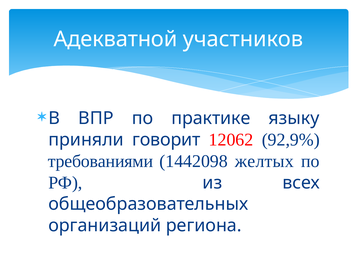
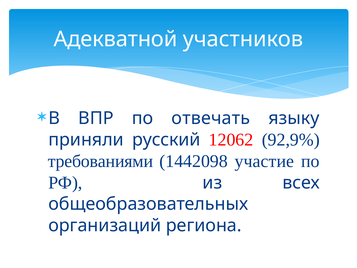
практике: практике -> отвечать (211, 118)
говорит: говорит -> русский (166, 140)
желтых: желтых -> участие (264, 161)
